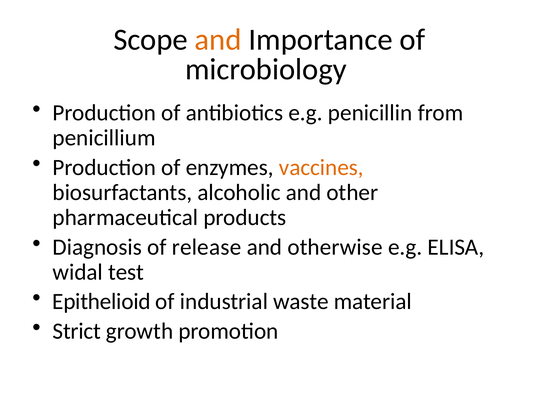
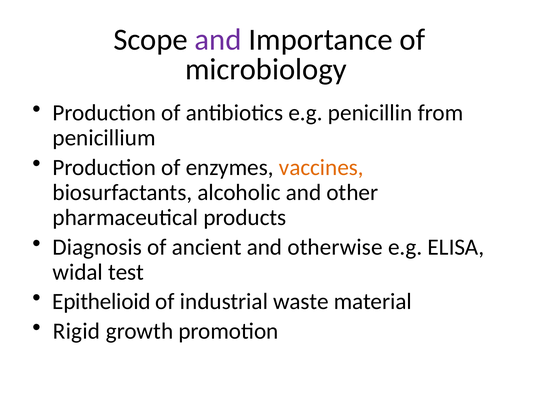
and colour: orange -> purple (218, 40)
release: release -> ancient (207, 247)
Strict: Strict -> Rigid (76, 330)
